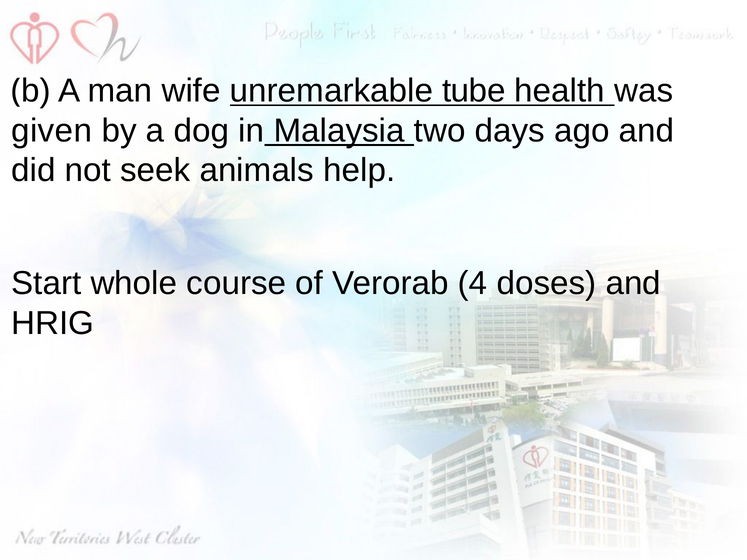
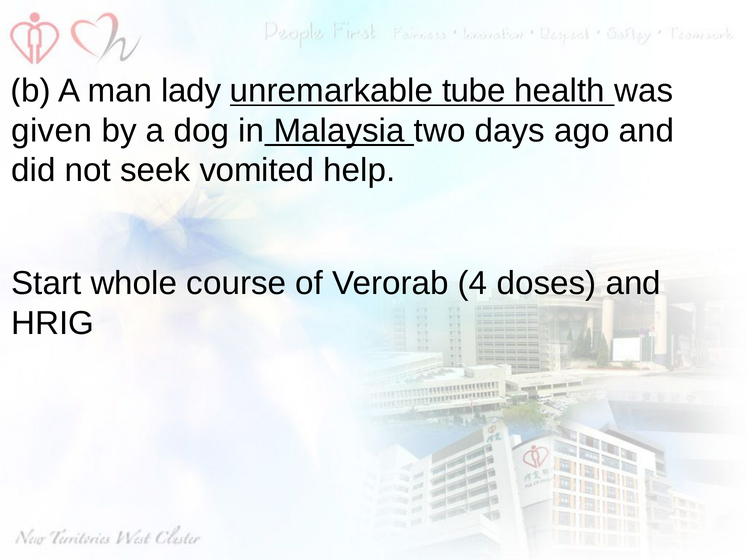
wife: wife -> lady (191, 91)
animals: animals -> vomited (257, 170)
